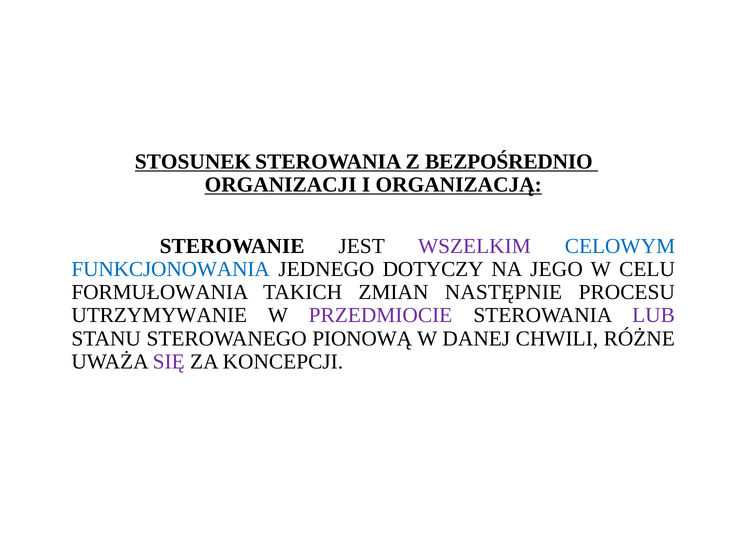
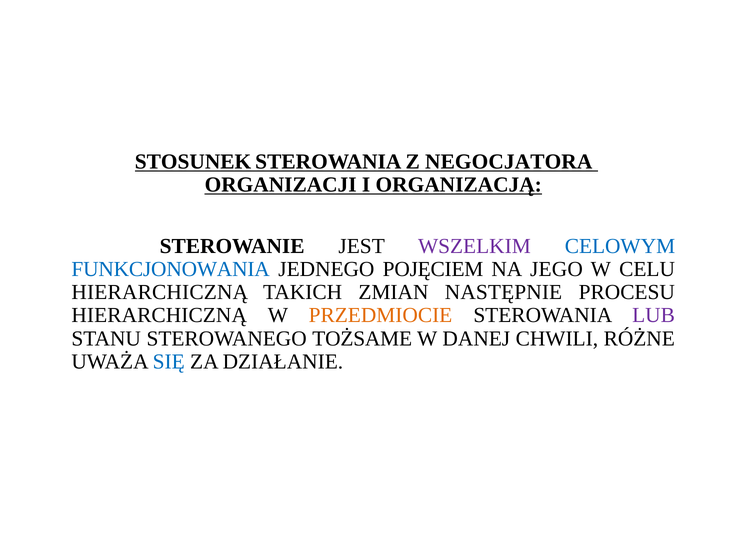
BEZPOŚREDNIO: BEZPOŚREDNIO -> NEGOCJATORA (509, 161)
DOTYCZY: DOTYCZY -> POJĘCIEM (433, 269)
FORMUŁOWANIA: FORMUŁOWANIA -> HIERARCHICZNĄ (160, 292)
UTRZYMYWANIE: UTRZYMYWANIE -> HIERARCHICZNĄ (159, 315)
PRZEDMIOCIE colour: purple -> orange (381, 315)
PIONOWĄ: PIONOWĄ -> TOŻSAME (362, 338)
SIĘ colour: purple -> blue (169, 361)
KONCEPCJI: KONCEPCJI -> DZIAŁANIE (283, 361)
